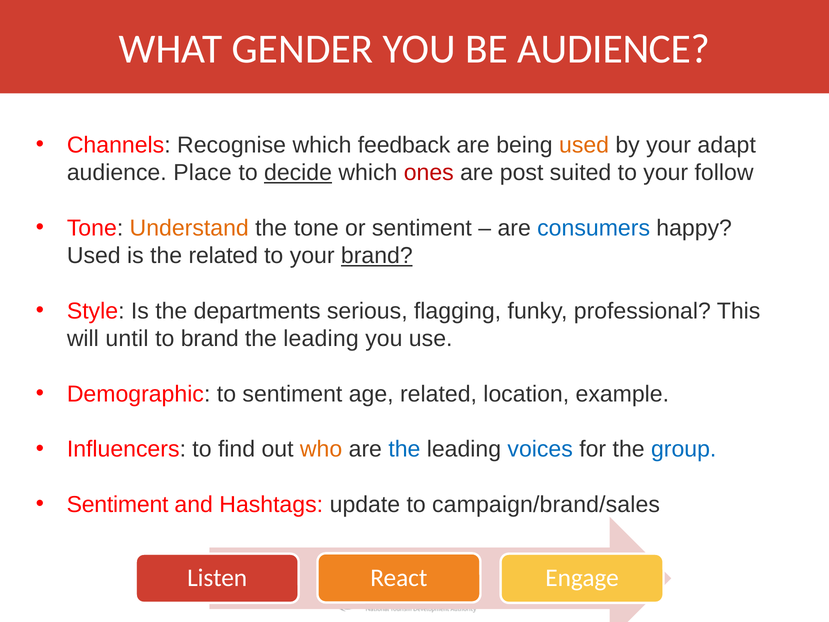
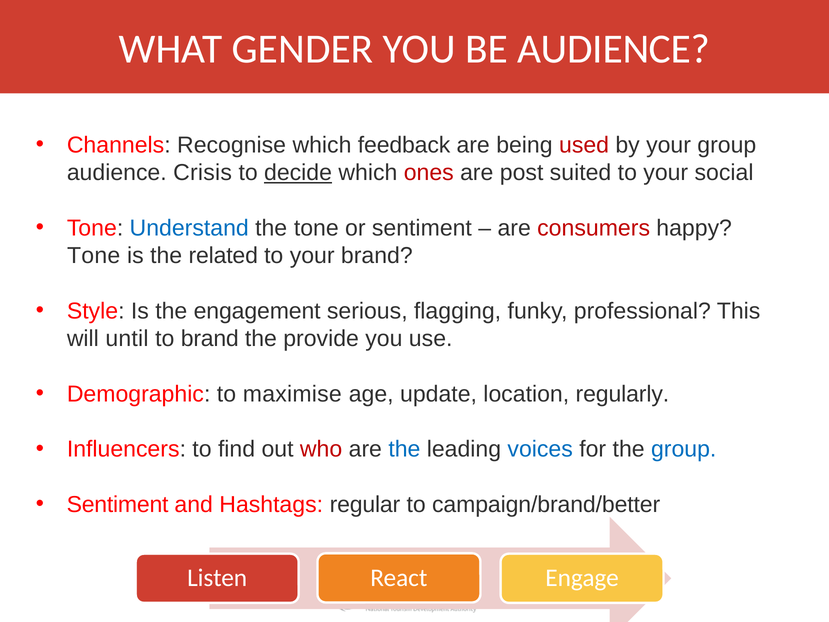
used colour: orange -> red (584, 145)
your adapt: adapt -> group (727, 145)
Place: Place -> Crisis (203, 173)
follow: follow -> social (724, 173)
Understand colour: orange -> blue (189, 228)
consumers colour: blue -> red (594, 228)
Used: Used -> Tone (94, 256)
brand underline: present -> none (377, 256)
departments: departments -> engagement (257, 311)
leading: leading -> provide (321, 339)
to sentiment: sentiment -> maximise (292, 394)
age related: related -> update (439, 394)
example: example -> regularly (622, 394)
who colour: orange -> red (321, 449)
update: update -> regular (365, 504)
campaign/brand/sales: campaign/brand/sales -> campaign/brand/better (546, 504)
